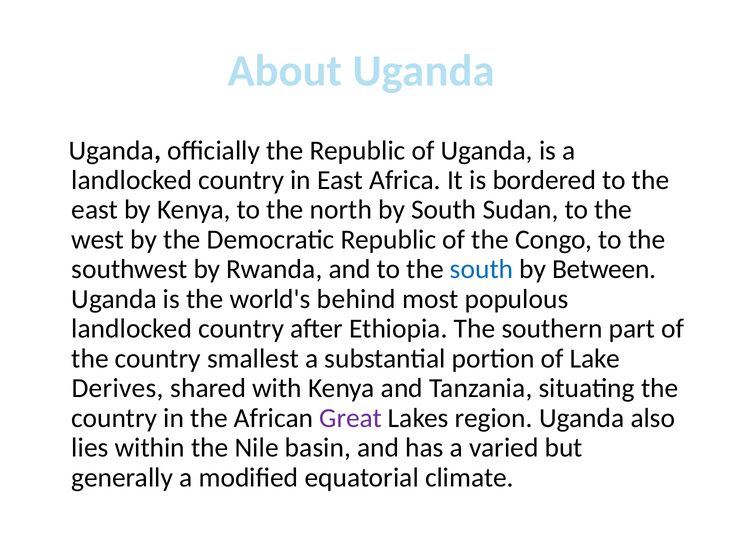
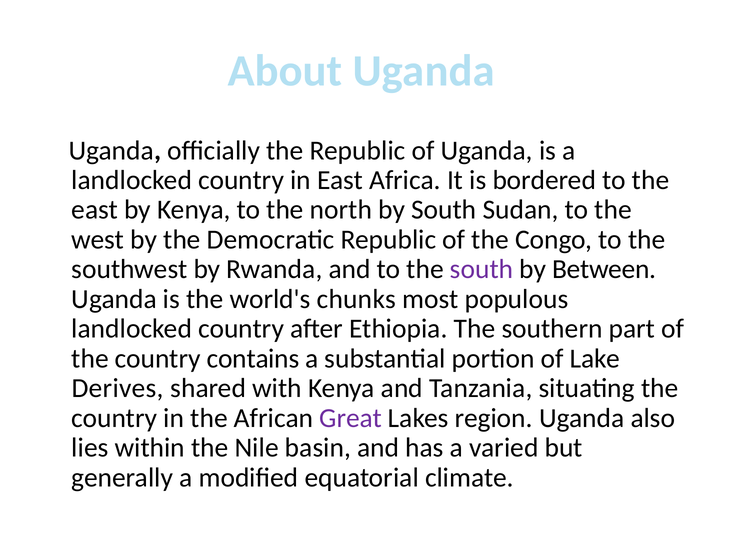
south colour: blue -> purple (482, 269)
behind: behind -> chunks (356, 299)
smallest: smallest -> contains (253, 358)
